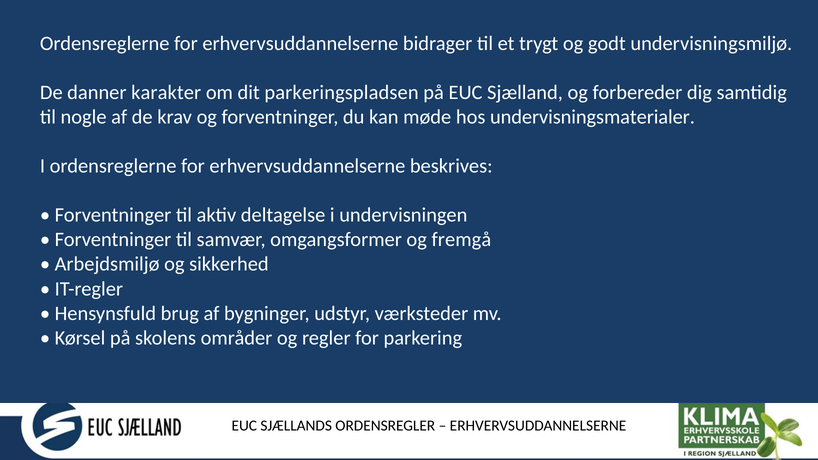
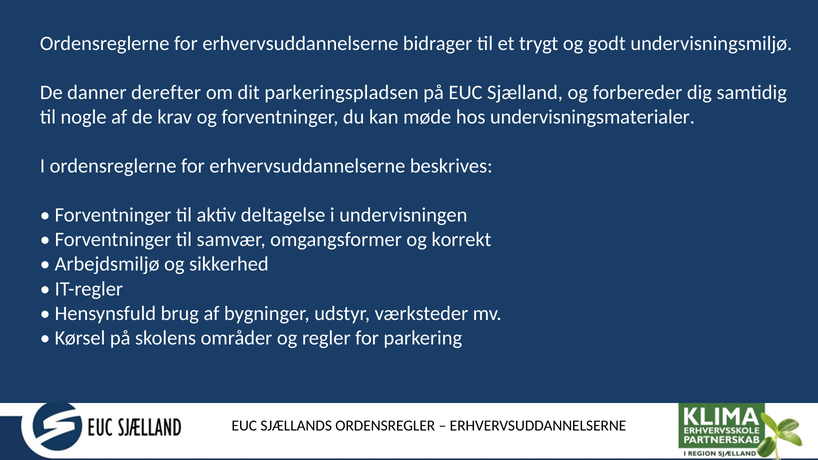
karakter: karakter -> derefter (166, 93)
fremgå: fremgå -> korrekt (461, 240)
